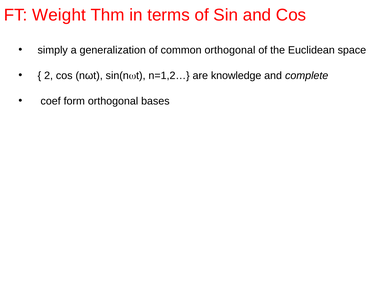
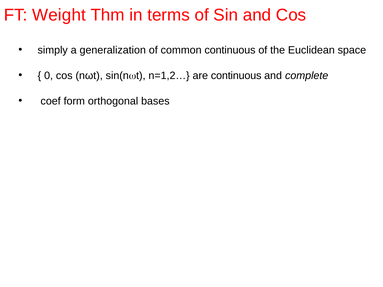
common orthogonal: orthogonal -> continuous (230, 50)
2: 2 -> 0 (49, 76)
are knowledge: knowledge -> continuous (236, 76)
